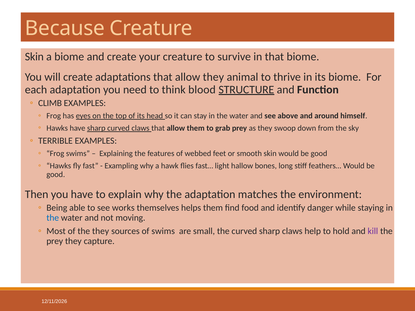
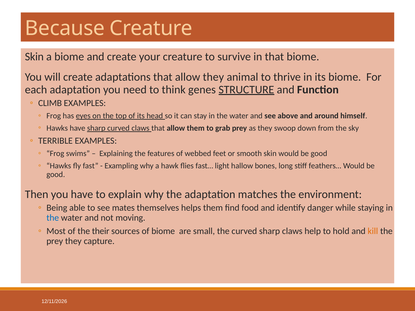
blood: blood -> genes (202, 90)
works: works -> mates (123, 208)
the they: they -> their (101, 231)
of swims: swims -> biome (163, 231)
kill colour: purple -> orange (373, 231)
